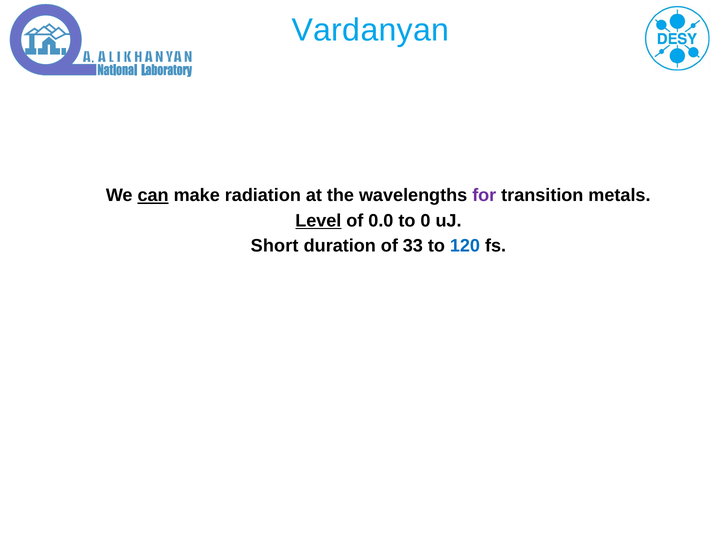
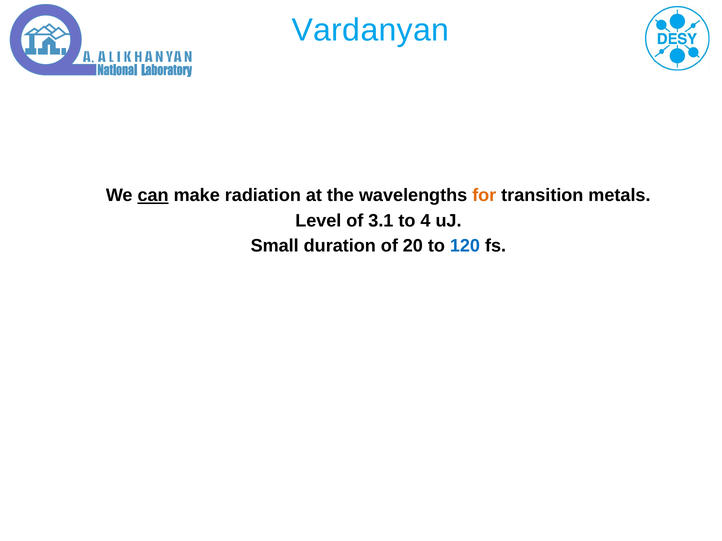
for colour: purple -> orange (484, 196)
Level underline: present -> none (318, 221)
0.0: 0.0 -> 3.1 (381, 221)
0: 0 -> 4 (425, 221)
Short: Short -> Small (275, 246)
33: 33 -> 20 (413, 246)
